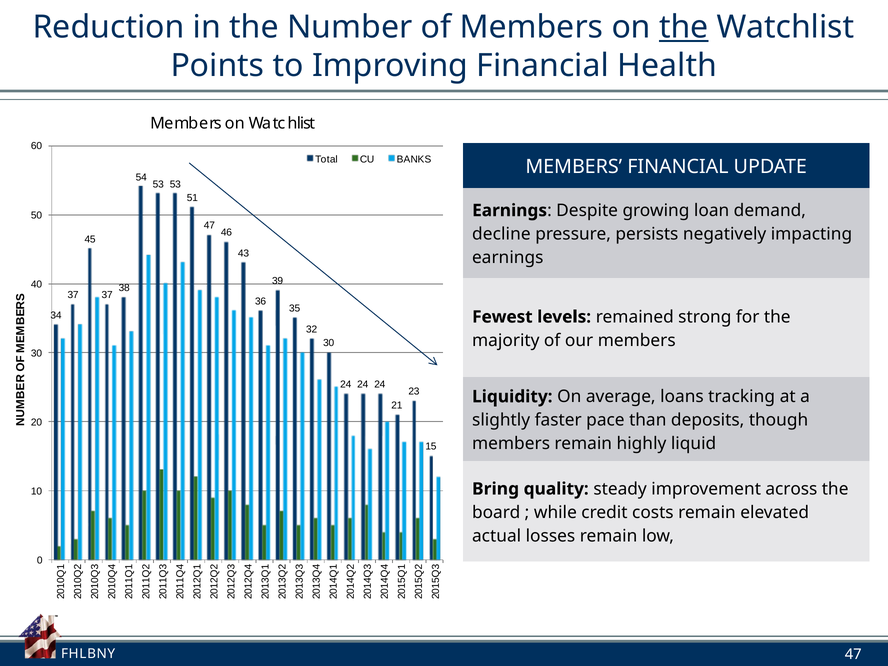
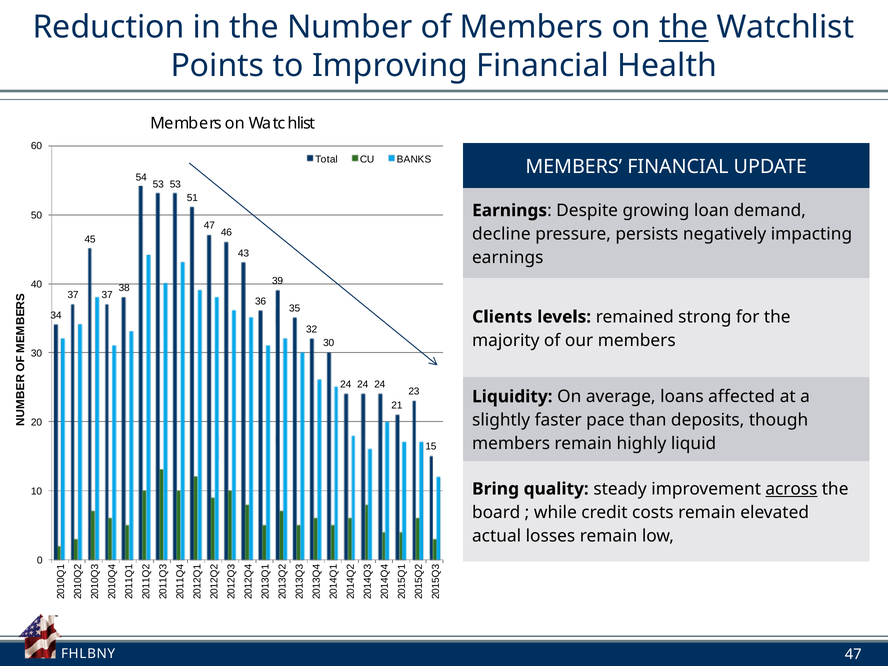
Fewest: Fewest -> Clients (502, 317)
tracking: tracking -> affected (742, 397)
across underline: none -> present (791, 489)
